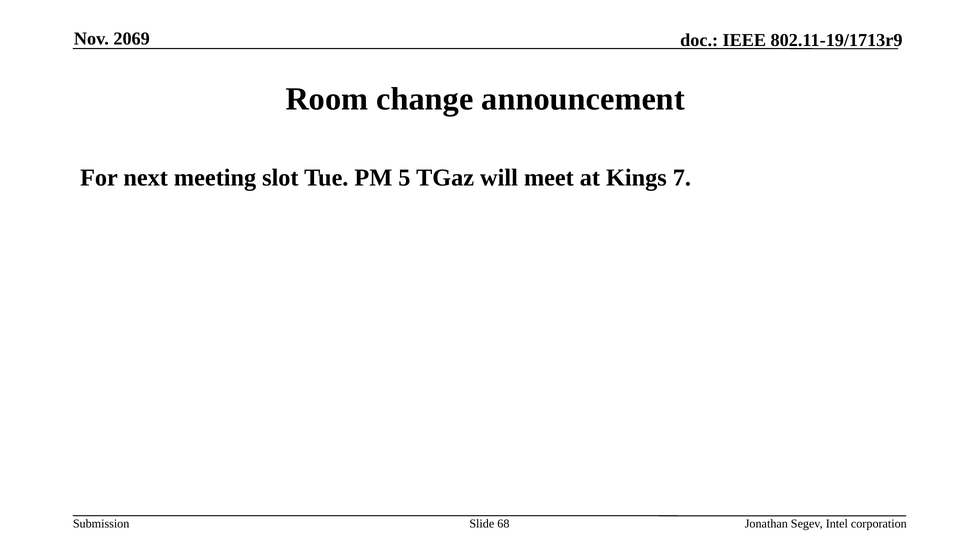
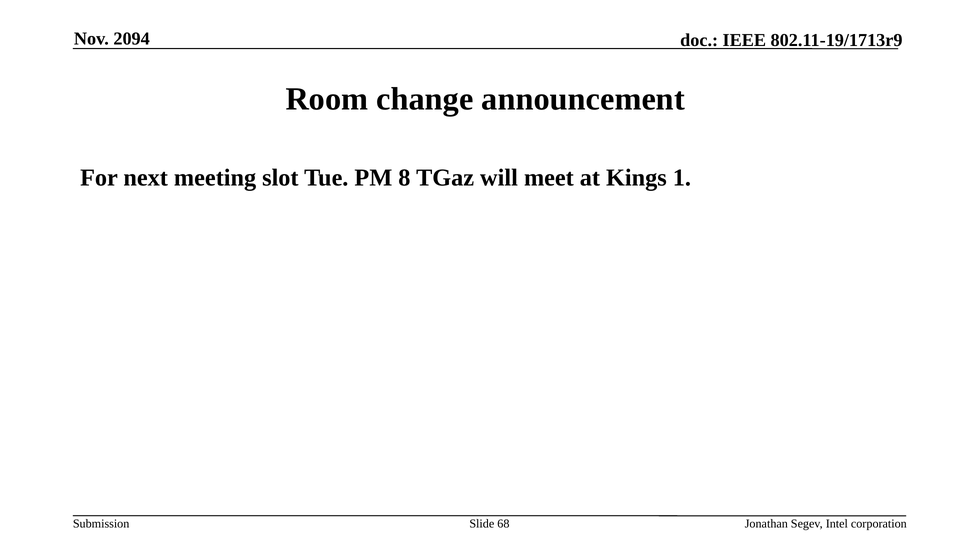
2069: 2069 -> 2094 (132, 39)
5: 5 -> 8 (404, 178)
7: 7 -> 1 (682, 178)
